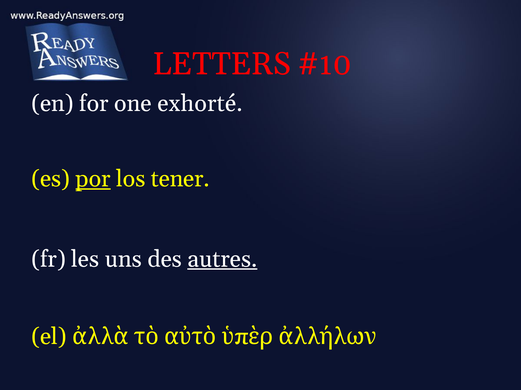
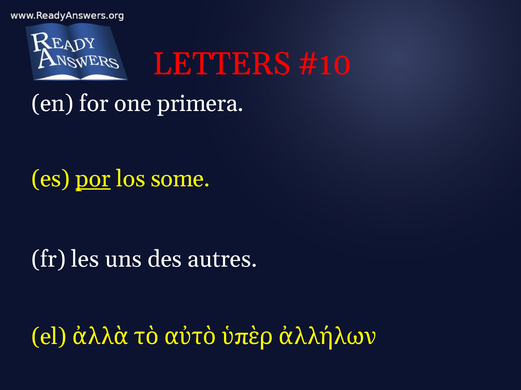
exhorté: exhorté -> primera (200, 104)
tener: tener -> some (180, 179)
autres underline: present -> none (222, 260)
